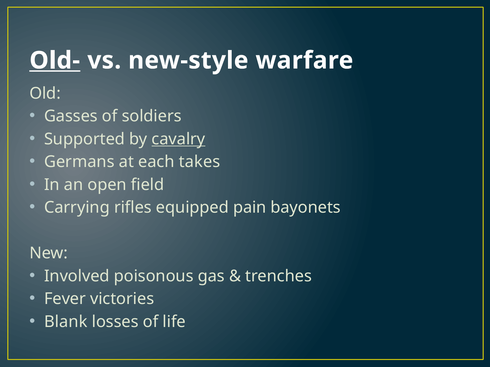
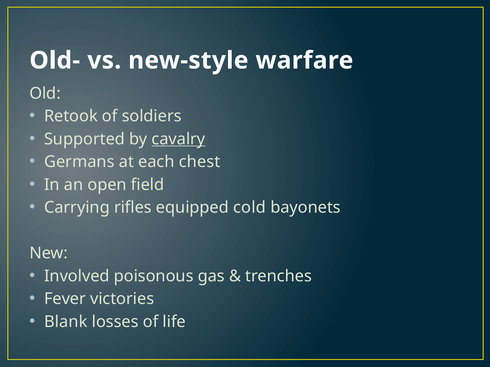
Old- underline: present -> none (55, 61)
Gasses: Gasses -> Retook (71, 116)
takes: takes -> chest (200, 162)
pain: pain -> cold (250, 208)
